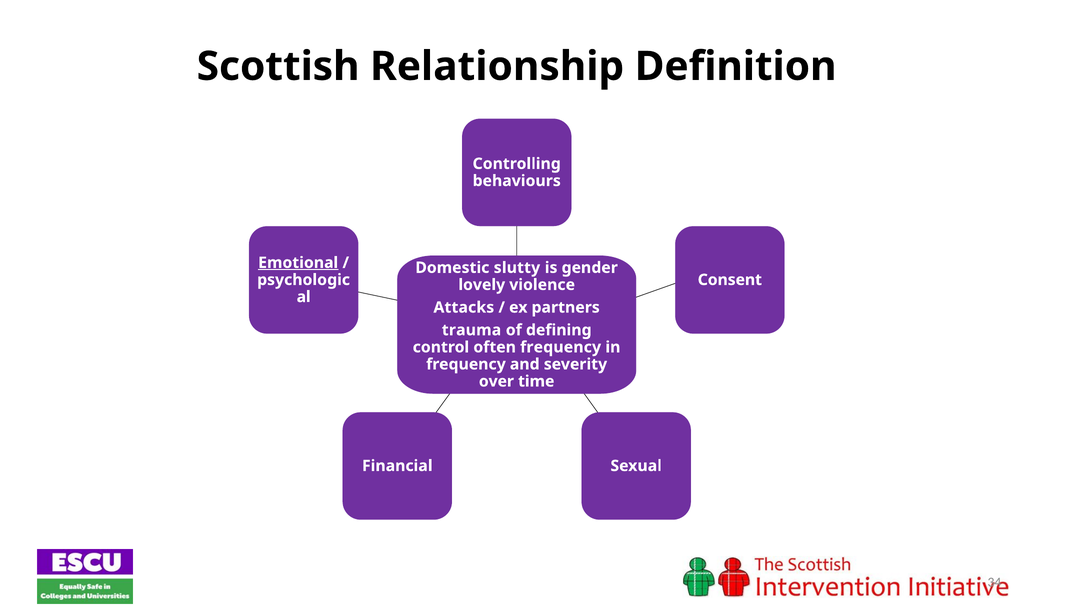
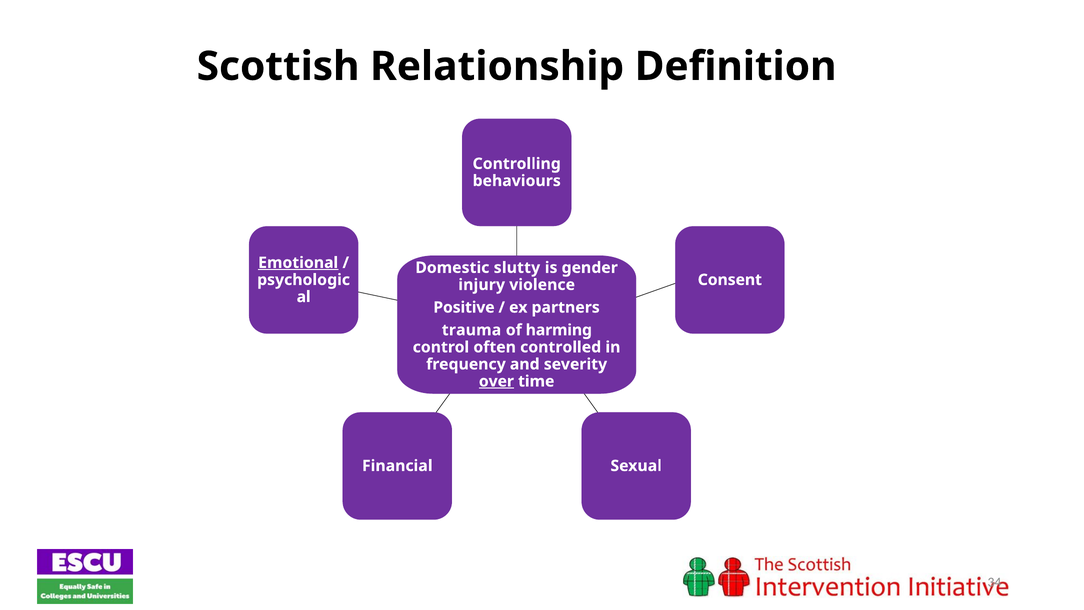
lovely: lovely -> injury (482, 285)
Attacks: Attacks -> Positive (464, 307)
defining: defining -> harming (559, 330)
often frequency: frequency -> controlled (561, 347)
over underline: none -> present (496, 381)
